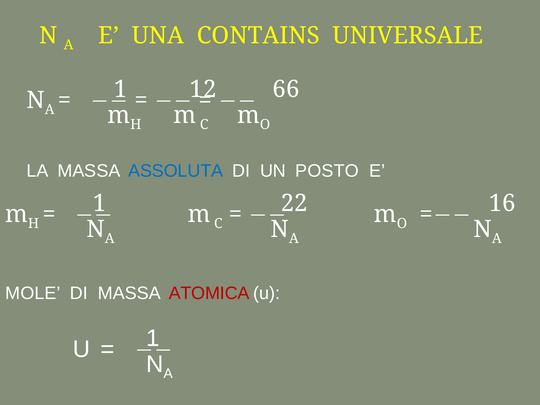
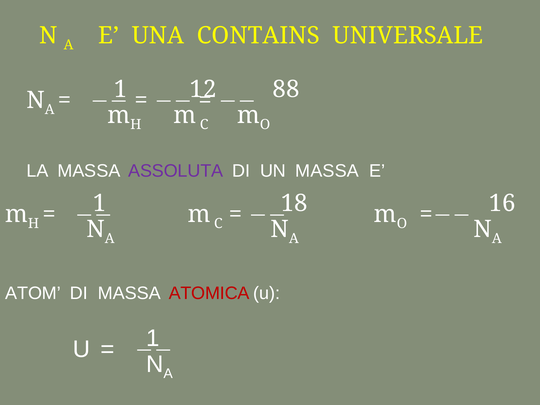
66: 66 -> 88 (286, 89)
ASSOLUTA colour: blue -> purple (176, 171)
UN POSTO: POSTO -> MASSA (327, 171)
22: 22 -> 18 (294, 203)
MOLE: MOLE -> ATOM (33, 293)
